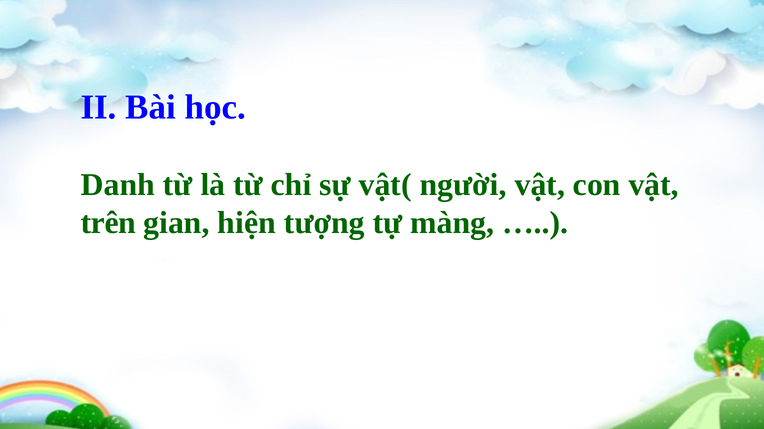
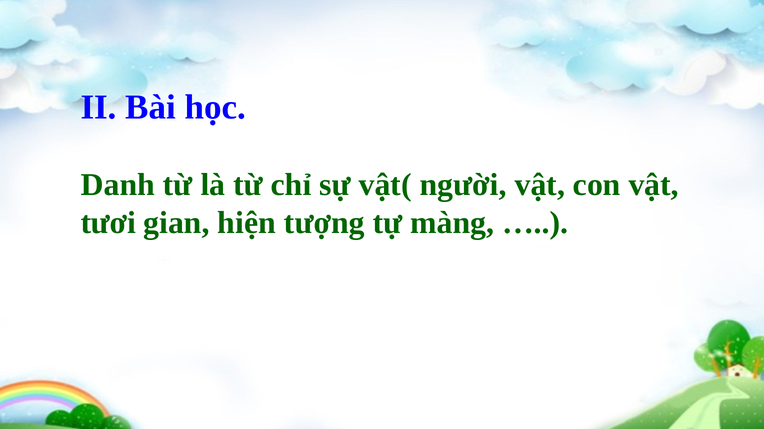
trên: trên -> tươi (108, 223)
